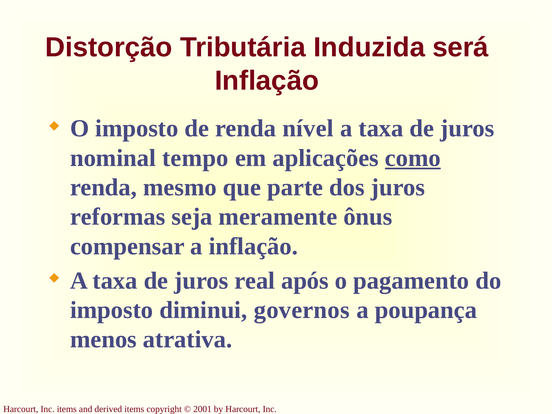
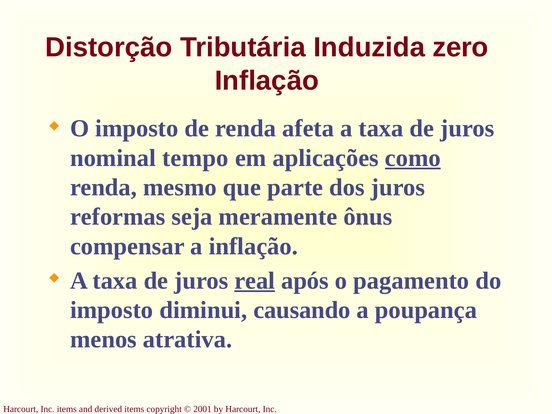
será: será -> zero (461, 47)
nível: nível -> afeta (308, 128)
real underline: none -> present (255, 281)
governos: governos -> causando (302, 310)
